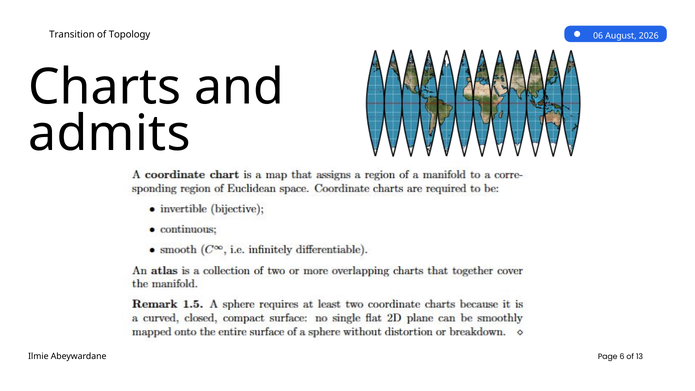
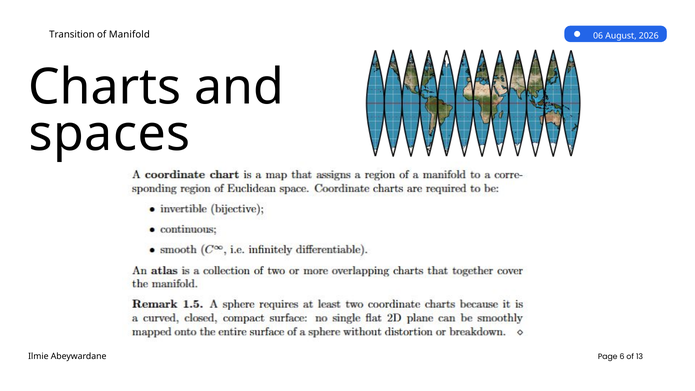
Topology: Topology -> Manifold (129, 35)
admits: admits -> spaces (109, 133)
